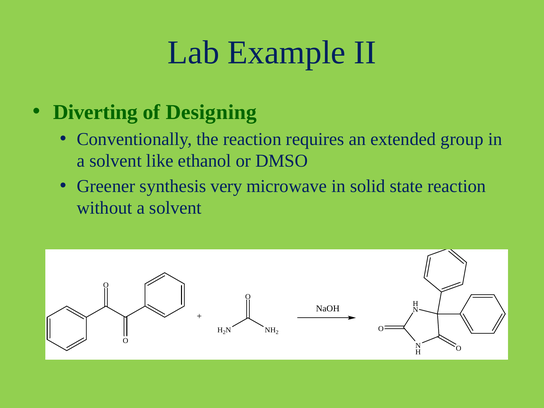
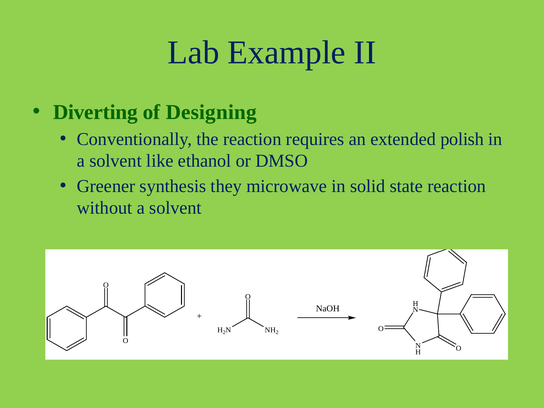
group: group -> polish (462, 139)
very: very -> they (226, 186)
